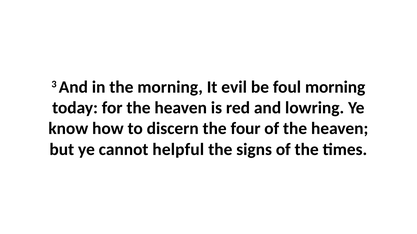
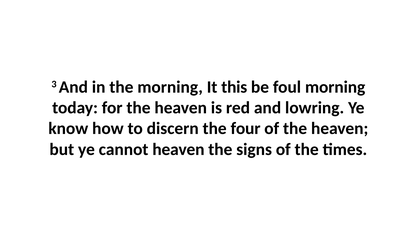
evil: evil -> this (234, 87)
cannot helpful: helpful -> heaven (178, 150)
